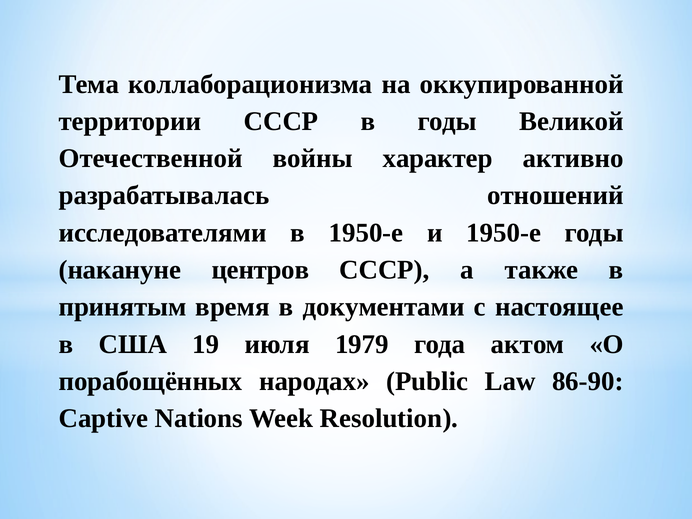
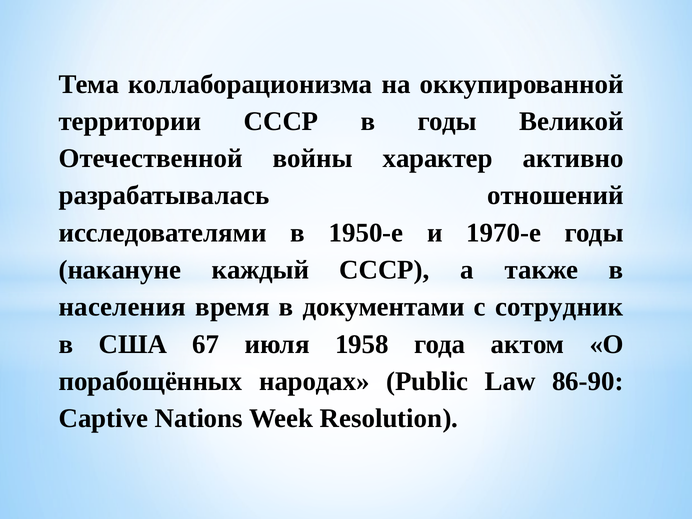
и 1950-е: 1950-е -> 1970-е (504, 233)
центров: центров -> каждый (260, 270)
принятым: принятым -> населения (122, 307)
настоящее: настоящее -> сотрудник (559, 307)
19: 19 -> 67 (206, 344)
1979: 1979 -> 1958 (362, 344)
